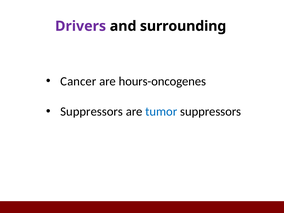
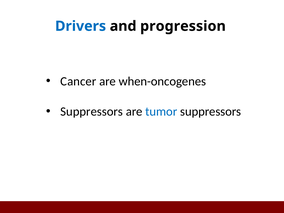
Drivers colour: purple -> blue (81, 26)
surrounding: surrounding -> progression (183, 26)
hours-oncogenes: hours-oncogenes -> when-oncogenes (162, 81)
